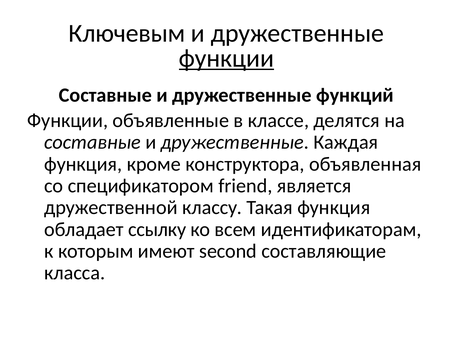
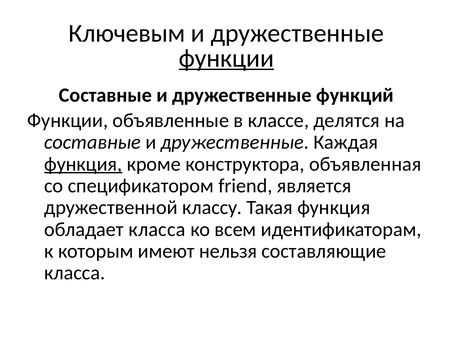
функция underline: none -> present (83, 164)
обладает ссылку: ссылку -> класса (157, 229)
second: second -> нельзя (228, 251)
